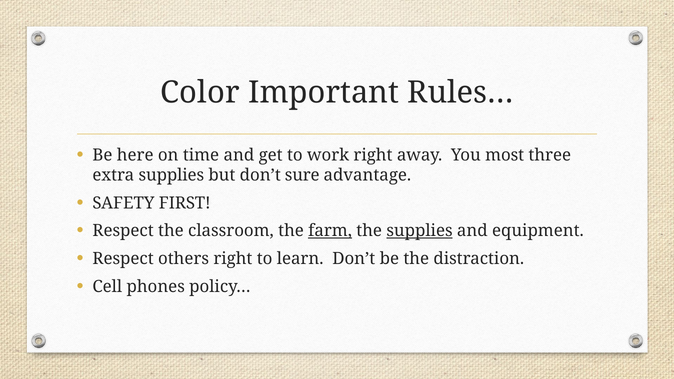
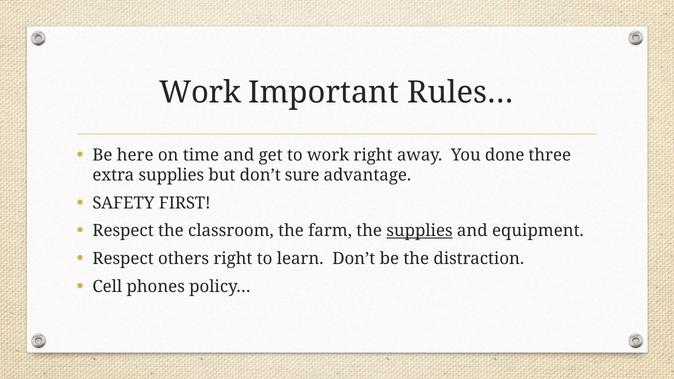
Color: Color -> Work (200, 92)
most: most -> done (505, 155)
farm underline: present -> none (330, 231)
